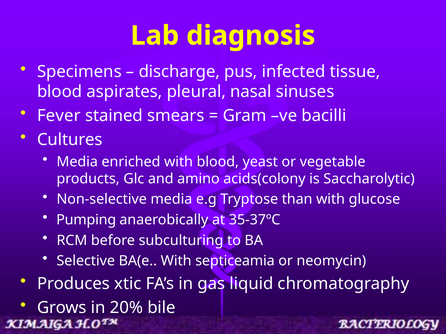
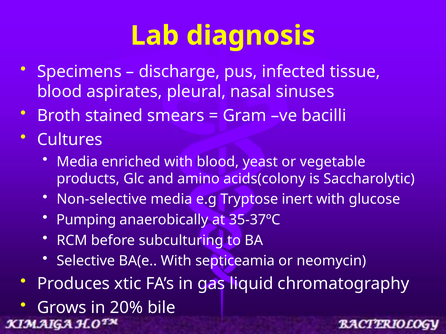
Fever: Fever -> Broth (59, 116)
than: than -> inert (297, 200)
